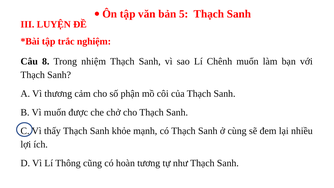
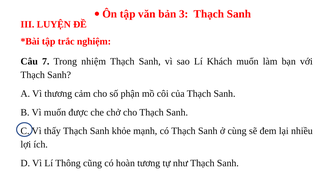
5: 5 -> 3 (184, 14)
8: 8 -> 7 (46, 61)
Chênh: Chênh -> Khách (219, 61)
